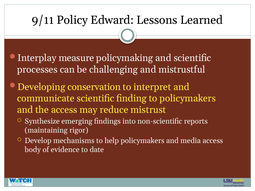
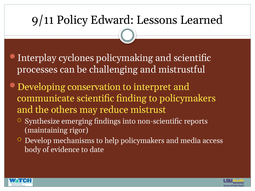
measure: measure -> cyclones (76, 58)
the access: access -> others (64, 110)
